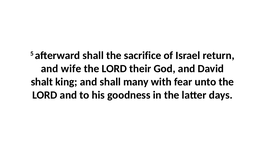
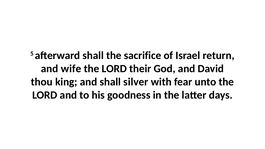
shalt: shalt -> thou (42, 82)
many: many -> silver (136, 82)
